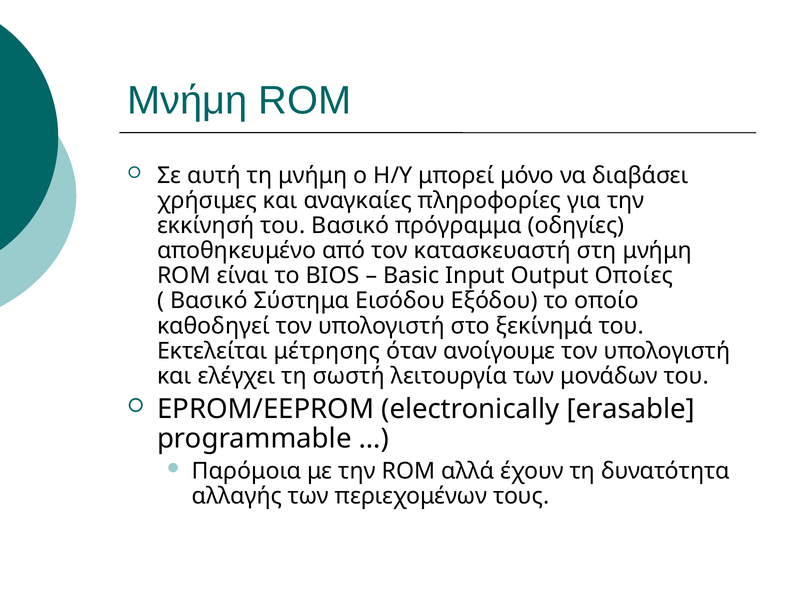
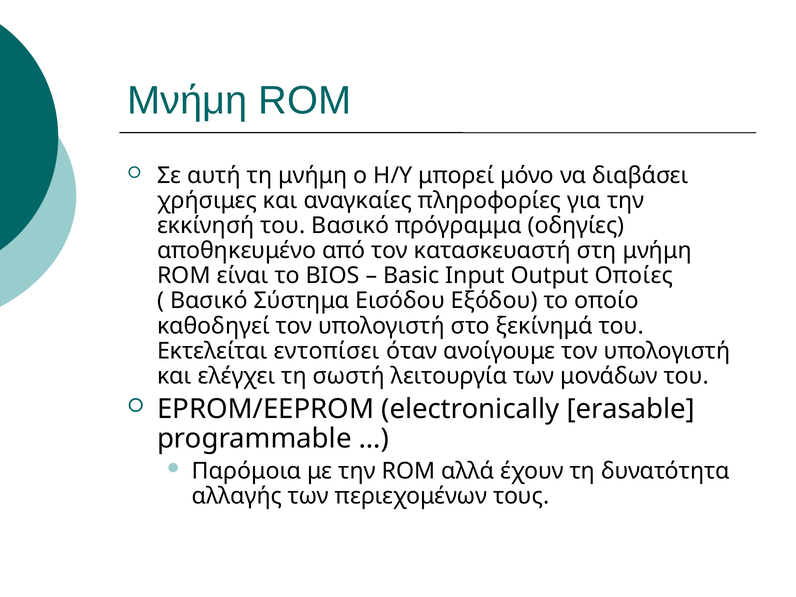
μέτρησης: μέτρησης -> εντοπίσει (327, 351)
